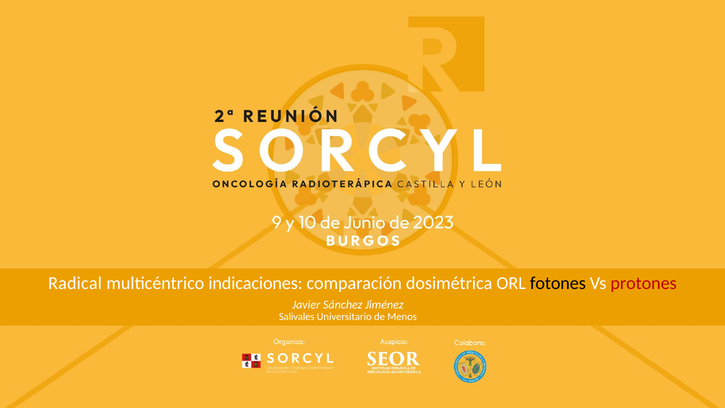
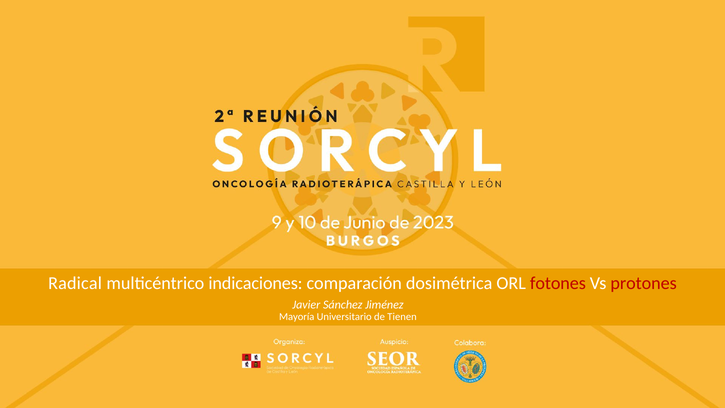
fotones colour: black -> red (558, 283)
Salivales: Salivales -> Mayoría (297, 316)
Menos: Menos -> Tienen (402, 316)
